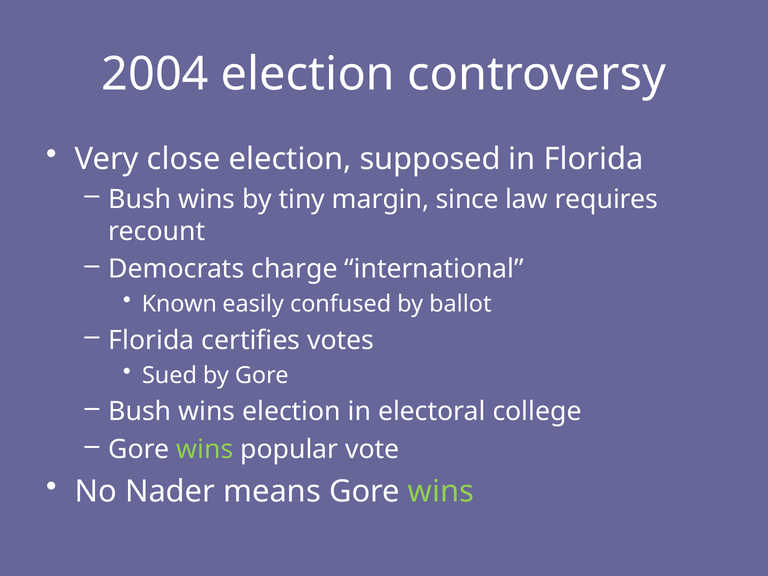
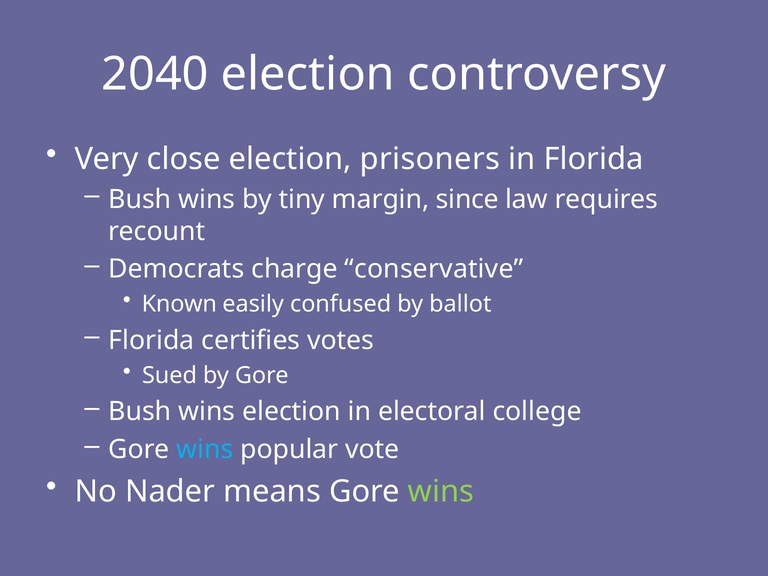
2004: 2004 -> 2040 (155, 74)
supposed: supposed -> prisoners (430, 159)
international: international -> conservative (434, 269)
wins colour: light green -> light blue (205, 450)
